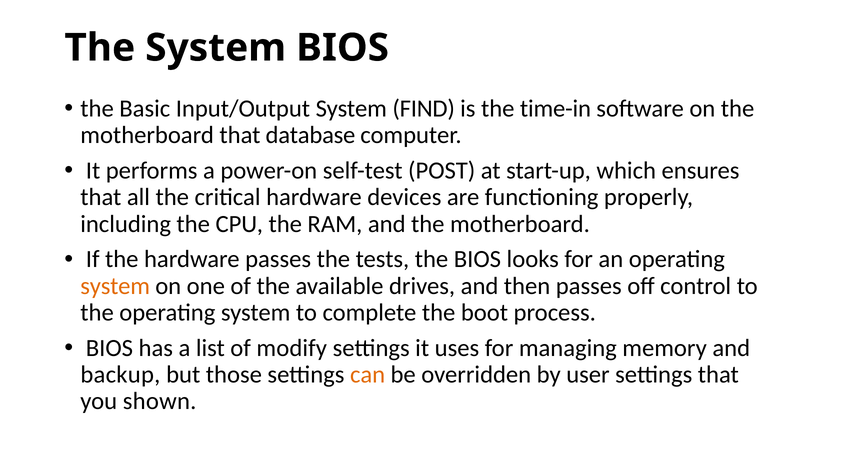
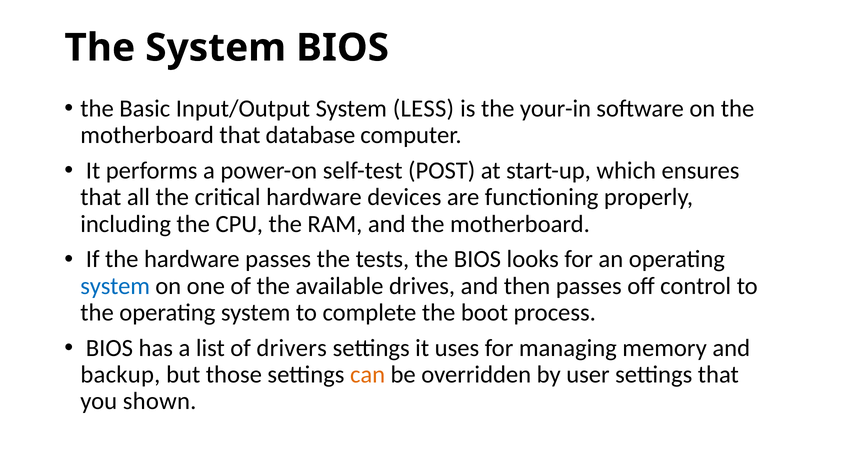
FIND: FIND -> LESS (423, 109)
time-in: time-in -> your-in (555, 109)
system colour: orange -> blue (115, 286)
modify: modify -> drivers (292, 348)
